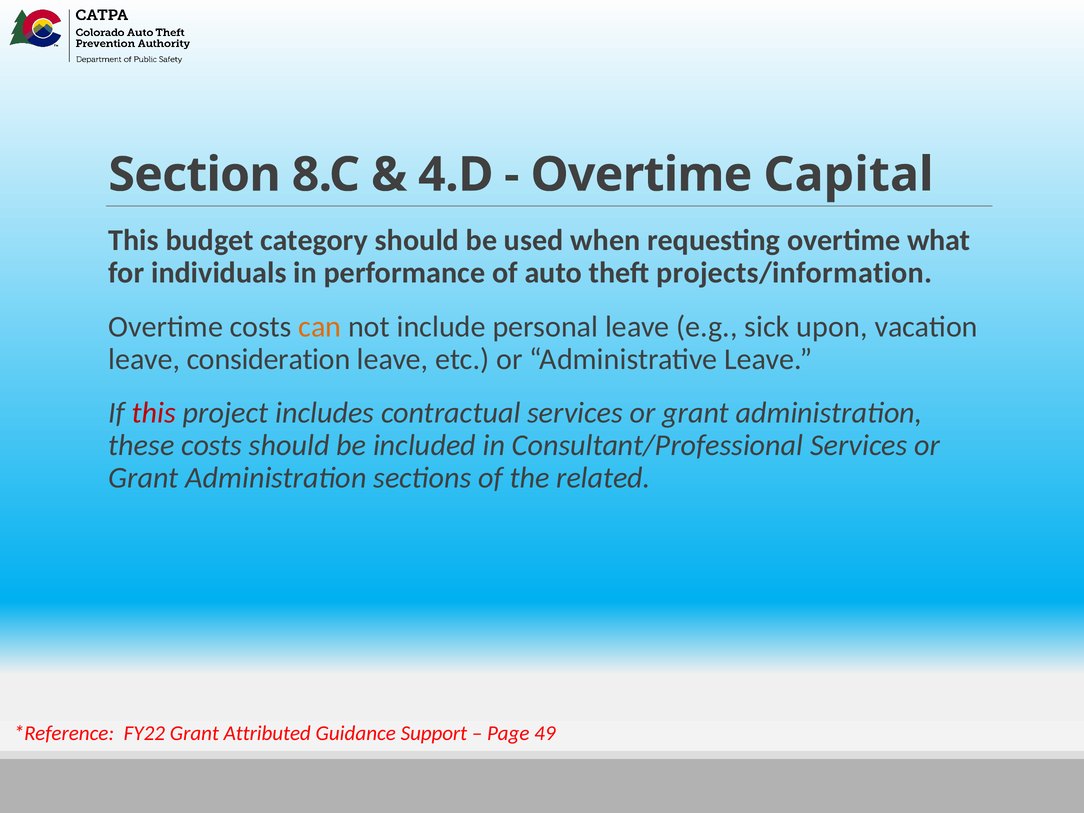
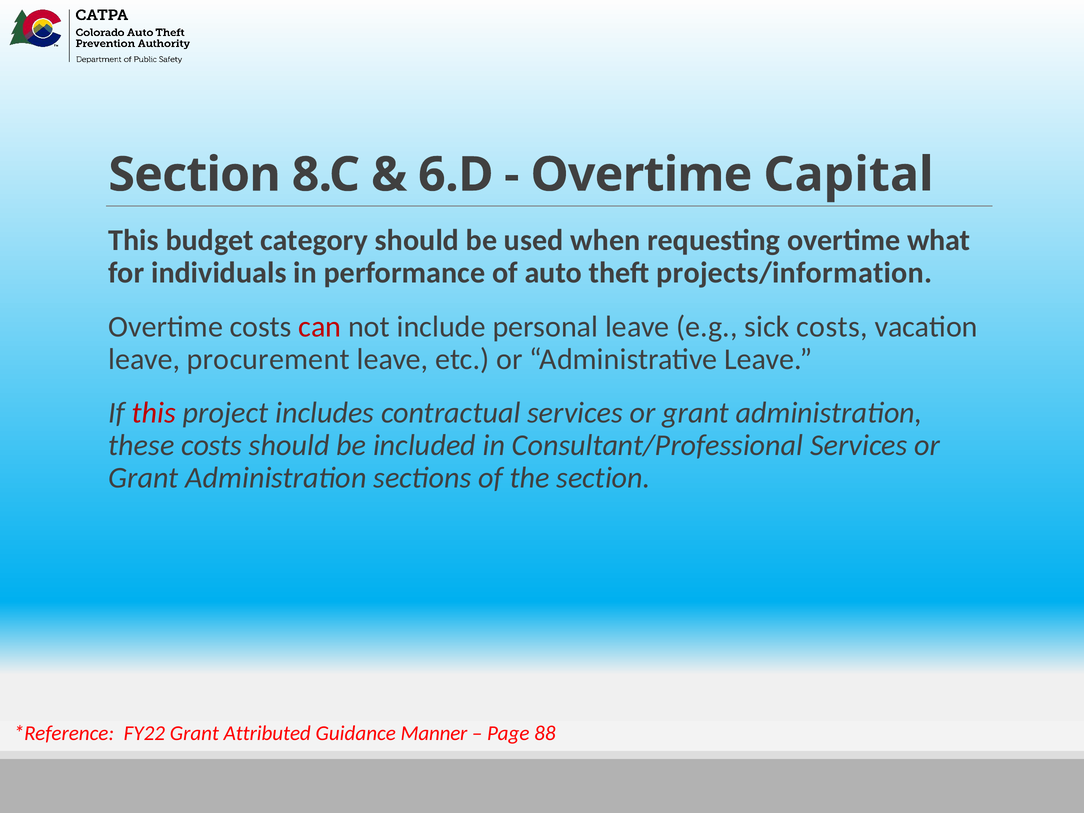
4.D: 4.D -> 6.D (456, 175)
can colour: orange -> red (320, 327)
sick upon: upon -> costs (832, 327)
consideration: consideration -> procurement (268, 359)
the related: related -> section (603, 478)
Support: Support -> Manner (434, 733)
49: 49 -> 88 (545, 733)
